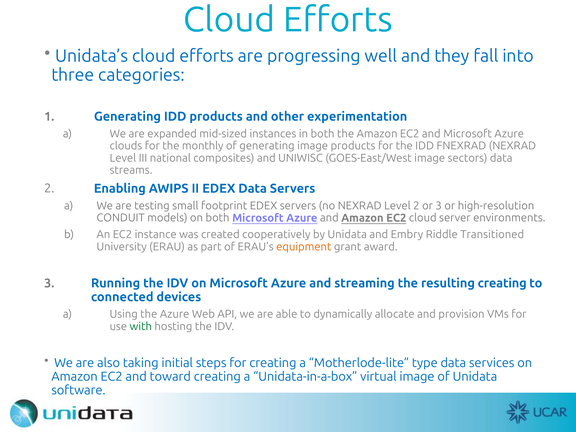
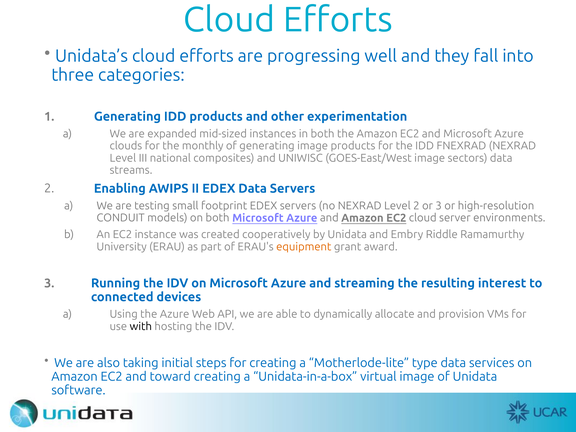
Transitioned: Transitioned -> Ramamurthy (492, 235)
resulting creating: creating -> interest (502, 283)
with colour: green -> black (141, 326)
